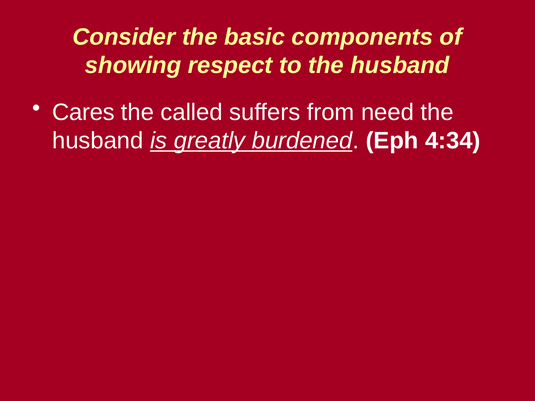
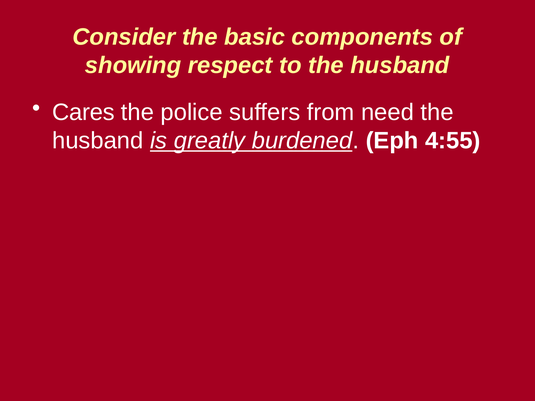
called: called -> police (192, 112)
4:34: 4:34 -> 4:55 (453, 141)
